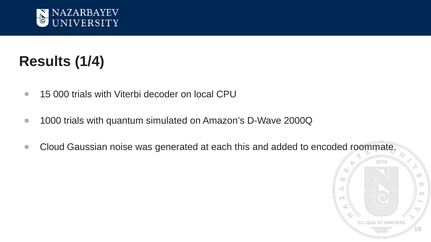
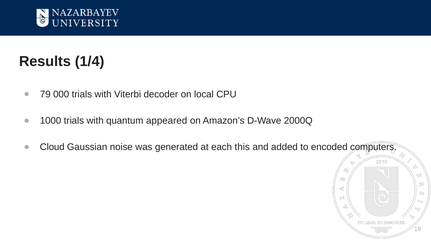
15: 15 -> 79 (45, 95)
simulated: simulated -> appeared (167, 121)
roommate: roommate -> computers (373, 147)
